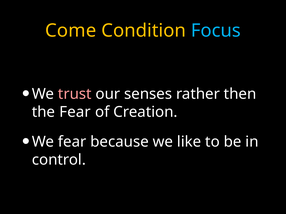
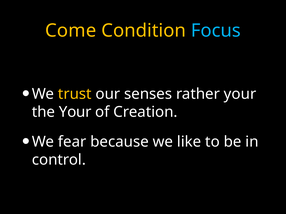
trust colour: pink -> yellow (75, 94)
rather then: then -> your (240, 94)
the Fear: Fear -> Your (75, 112)
